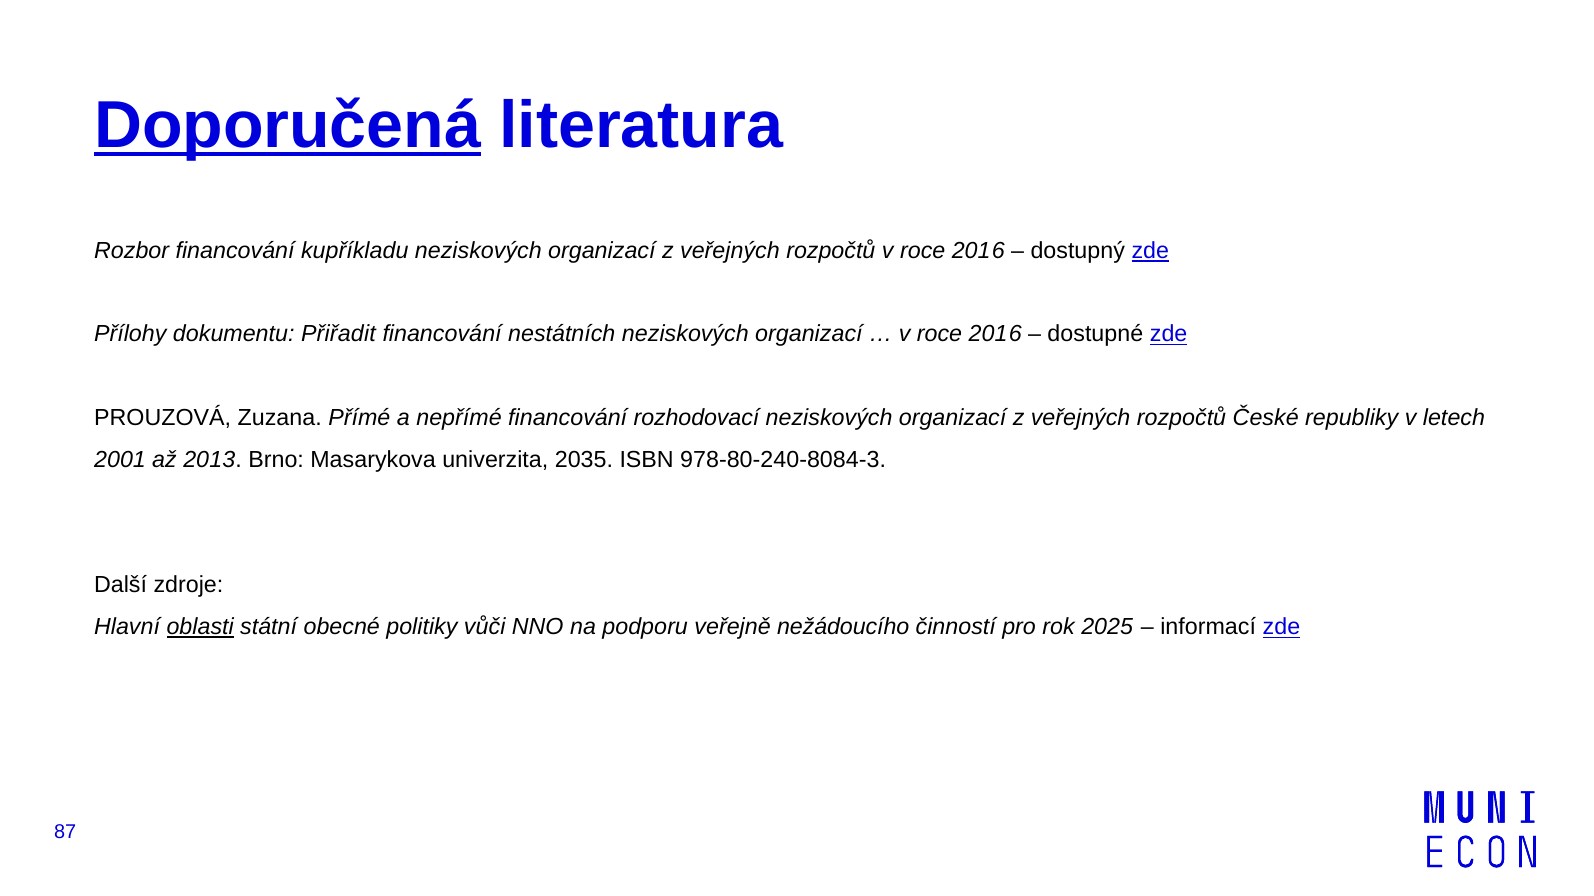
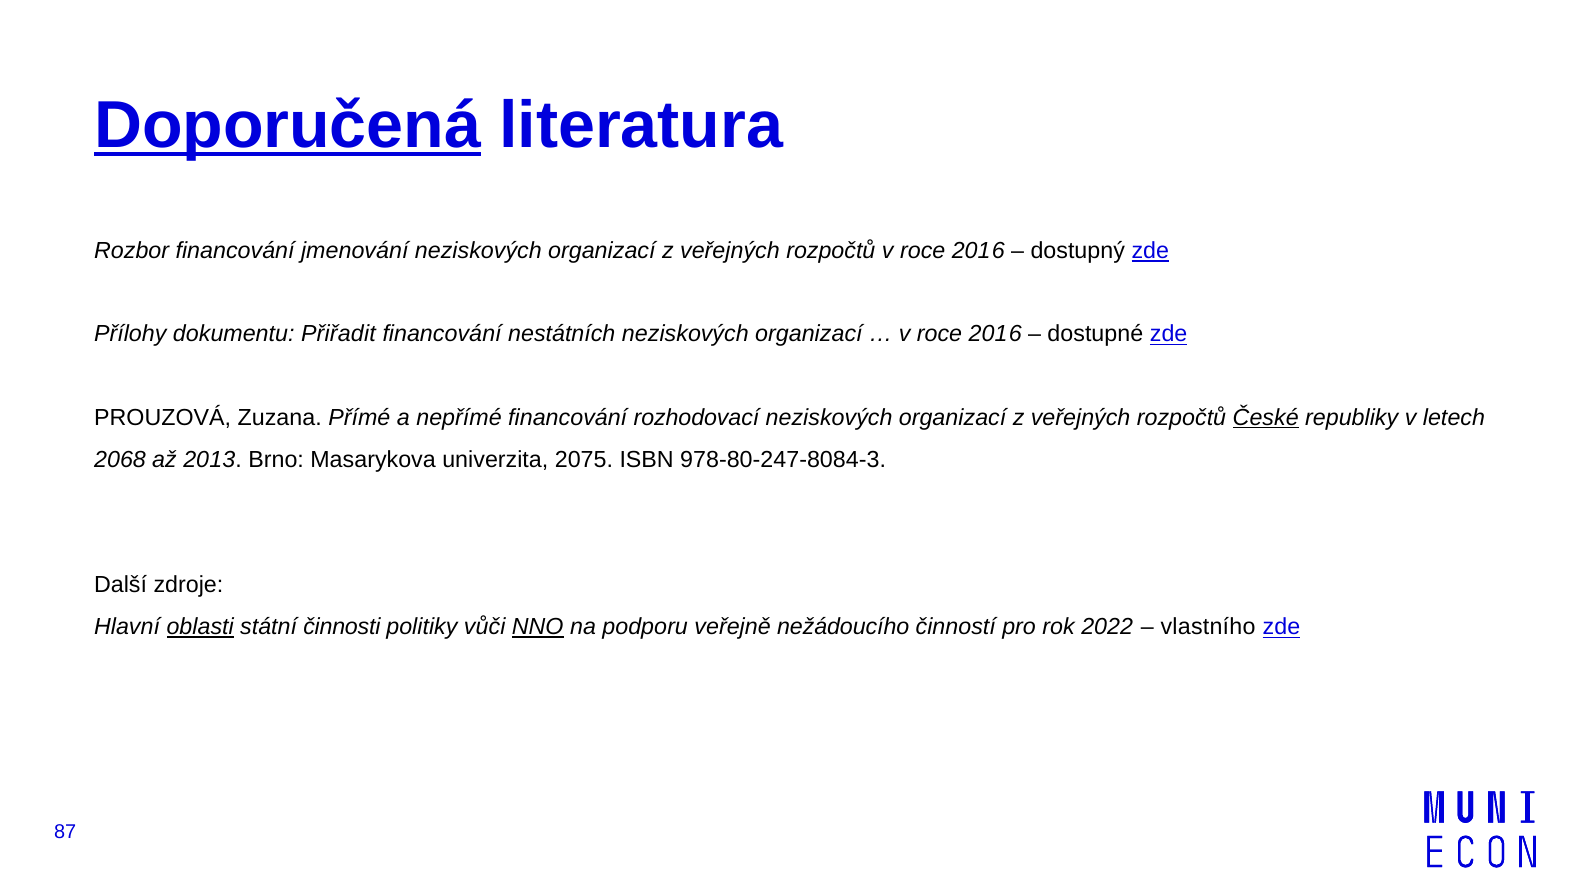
kupříkladu: kupříkladu -> jmenování (355, 251)
České underline: none -> present (1266, 418)
2001: 2001 -> 2068 (120, 460)
2035: 2035 -> 2075 (584, 460)
978-80-240-8084-3: 978-80-240-8084-3 -> 978-80-247-8084-3 (783, 460)
obecné: obecné -> činnosti (342, 627)
NNO underline: none -> present (538, 627)
2025: 2025 -> 2022 (1107, 627)
informací: informací -> vlastního (1208, 627)
